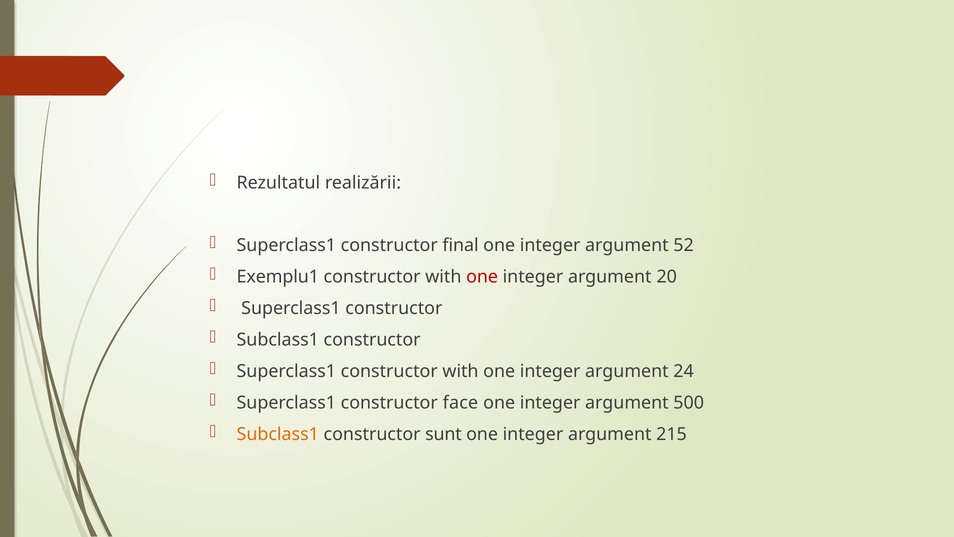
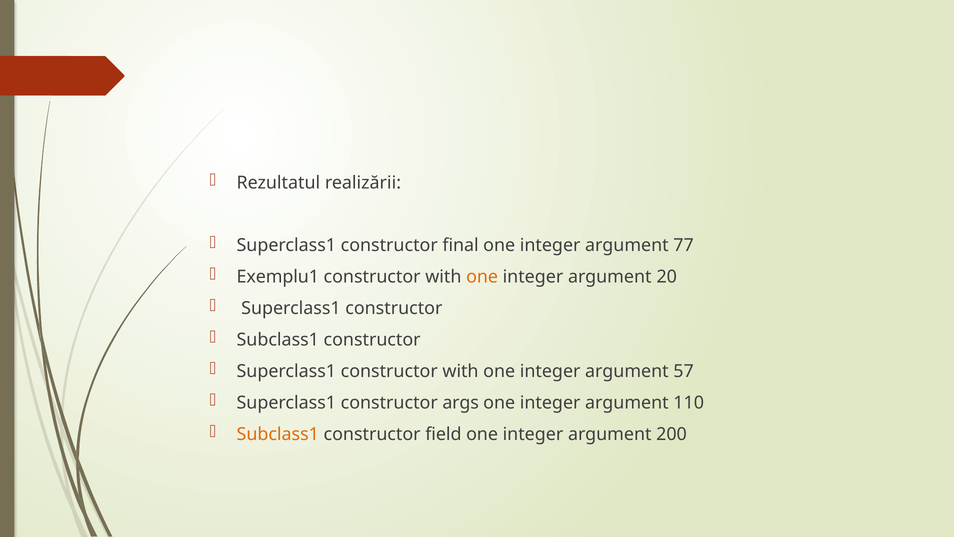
52: 52 -> 77 (684, 245)
one colour: red -> orange (482, 277)
24: 24 -> 57 (684, 371)
face: face -> args (461, 402)
500: 500 -> 110 (689, 402)
sunt: sunt -> field (443, 434)
215: 215 -> 200 (672, 434)
